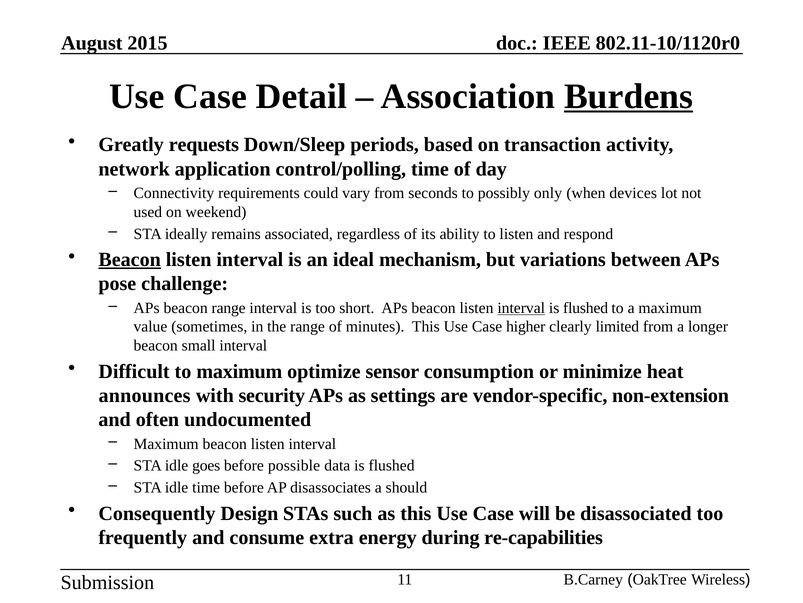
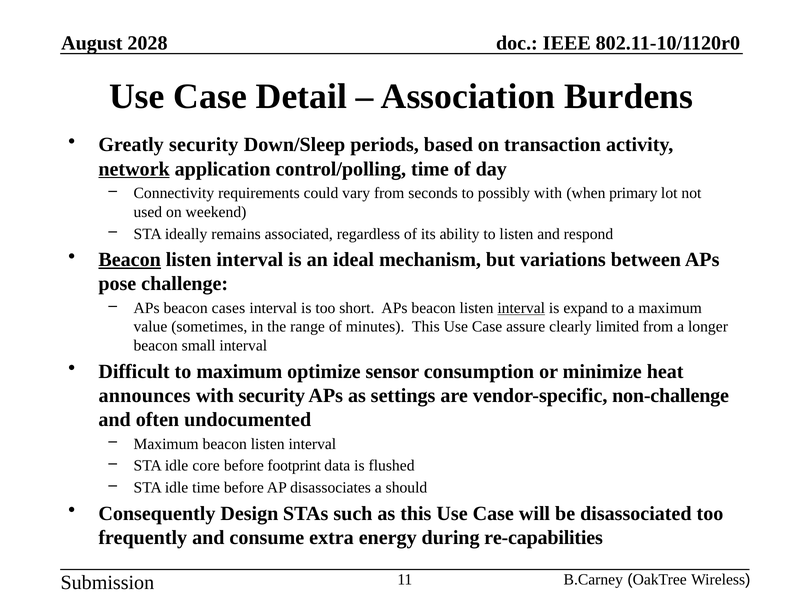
2015: 2015 -> 2028 (147, 43)
Burdens underline: present -> none (629, 96)
Greatly requests: requests -> security (204, 145)
network underline: none -> present (134, 169)
possibly only: only -> with (548, 193)
devices: devices -> primary (633, 193)
beacon range: range -> cases (228, 308)
flushed: flushed -> expand (586, 308)
higher: higher -> assure (526, 326)
non-extension: non-extension -> non-challenge (671, 395)
goes: goes -> core (206, 465)
possible: possible -> footprint (294, 465)
